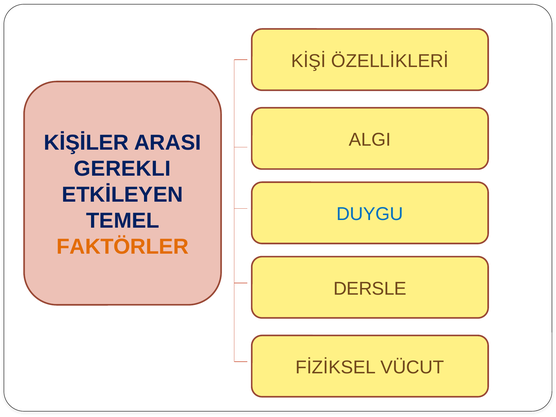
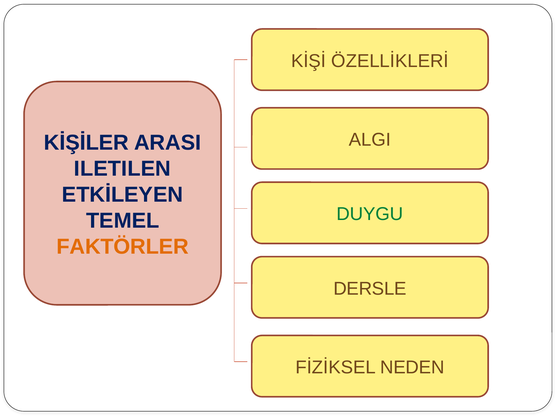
GEREKLI: GEREKLI -> ILETILEN (122, 169)
DUYGU colour: blue -> green (370, 214)
VÜCUT: VÜCUT -> NEDEN (412, 367)
